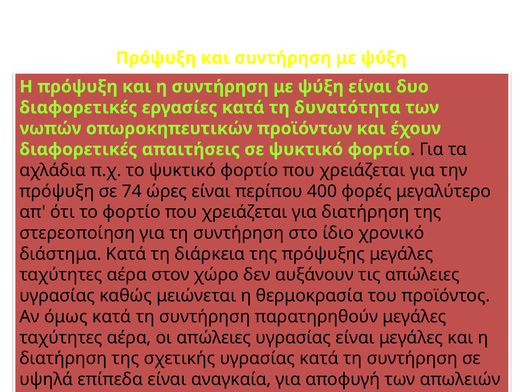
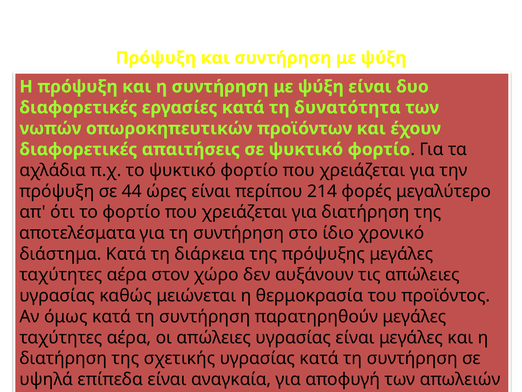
74: 74 -> 44 (132, 191)
400: 400 -> 214 (322, 191)
στερεοποίηση: στερεοποίηση -> αποτελέσματα (77, 233)
